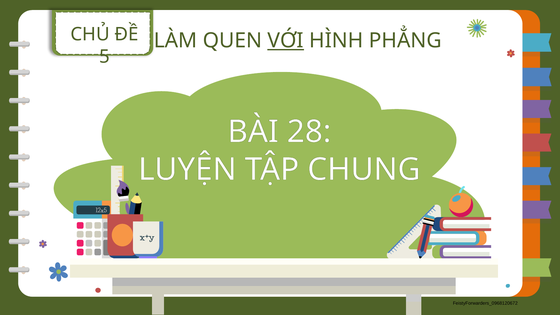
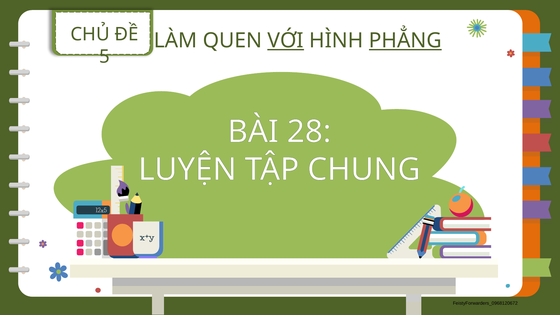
PHẲNG underline: none -> present (405, 41)
